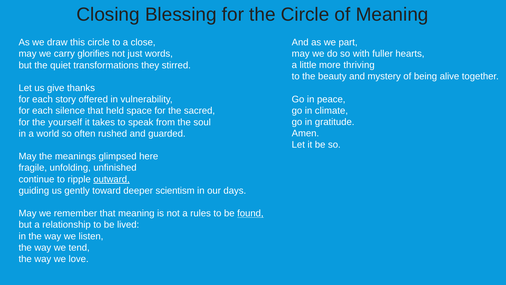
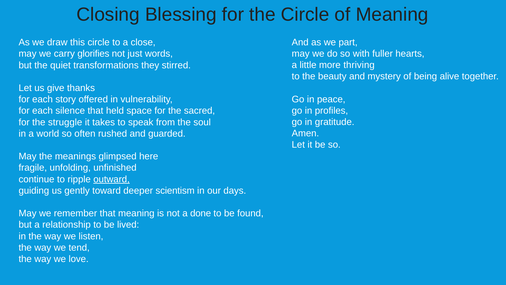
climate: climate -> profiles (331, 111)
yourself: yourself -> struggle (65, 122)
rules: rules -> done (201, 213)
found underline: present -> none (250, 213)
